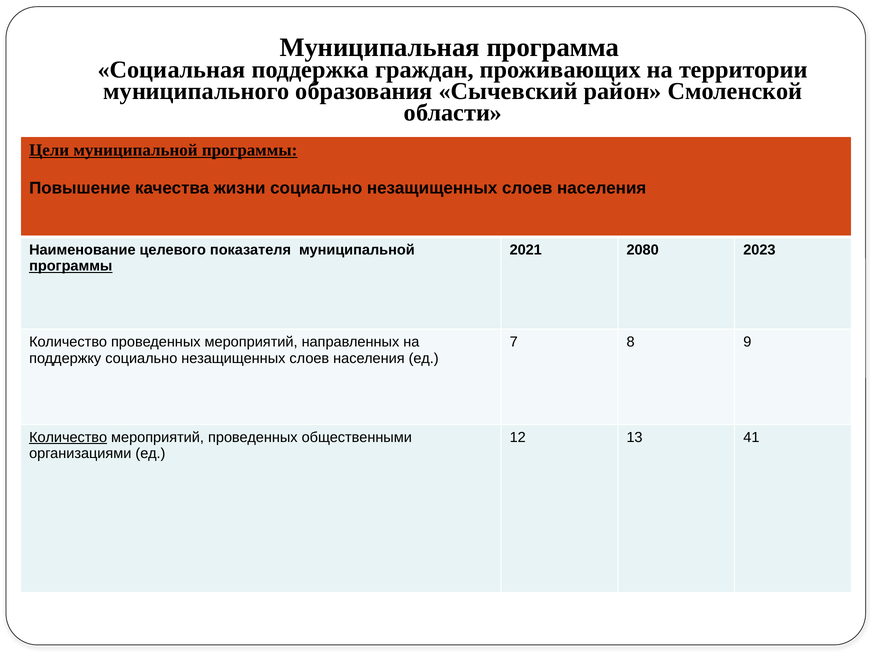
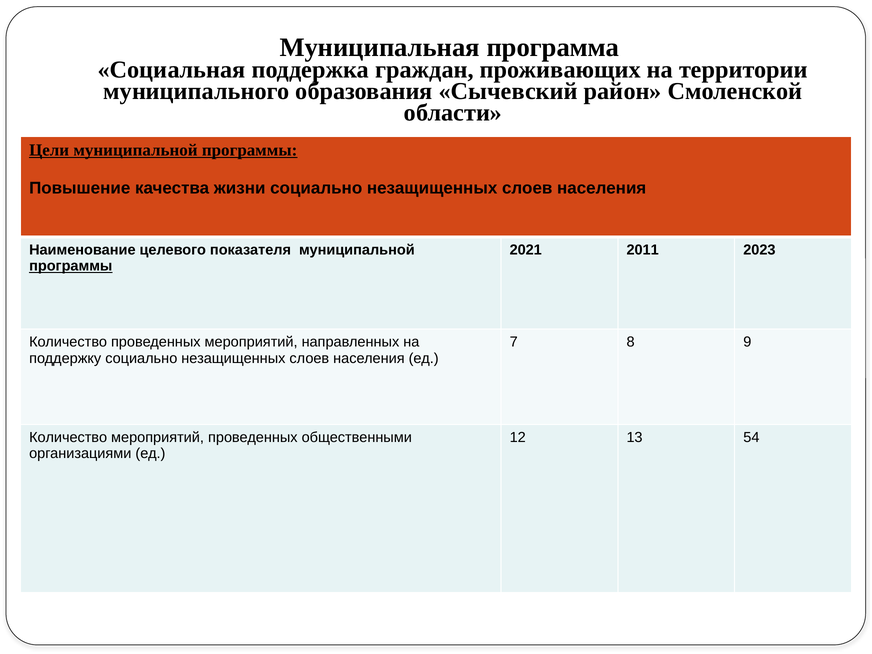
2080: 2080 -> 2011 (643, 250)
Количество underline: present -> none (68, 437)
41: 41 -> 54 (751, 437)
